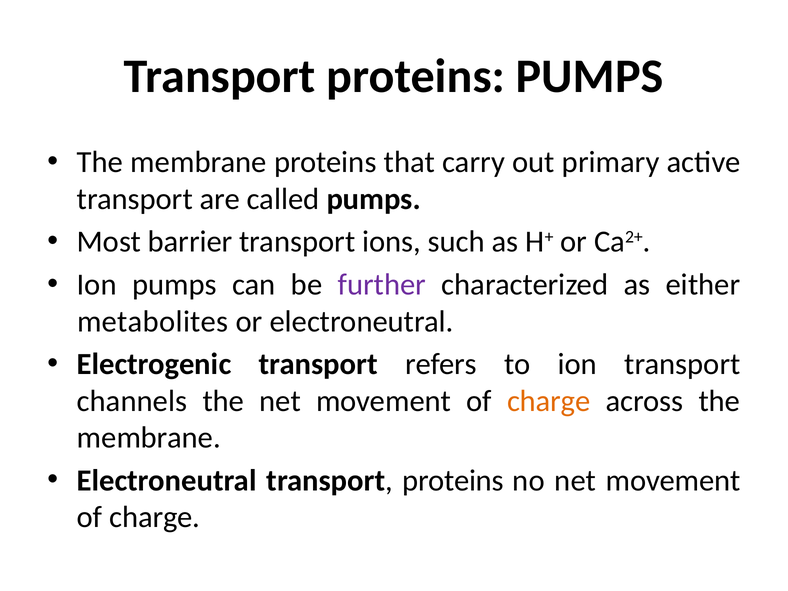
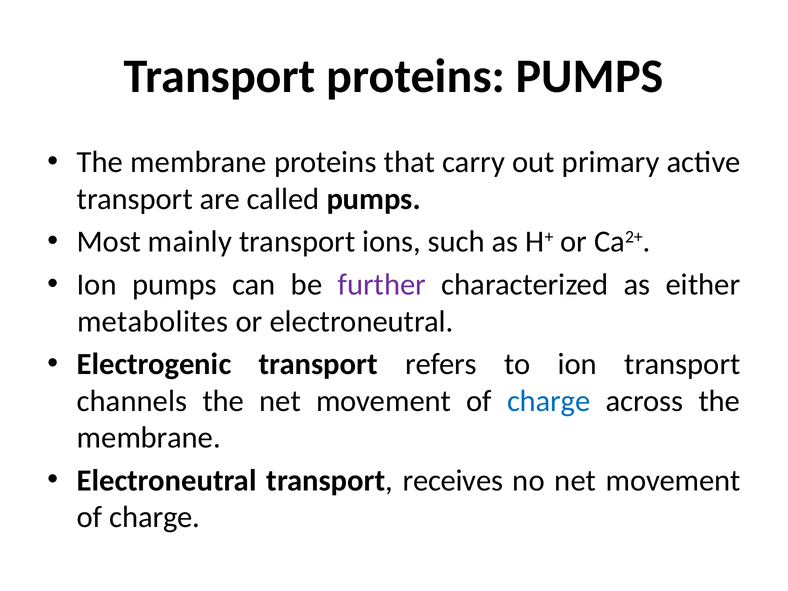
barrier: barrier -> mainly (190, 242)
charge colour: orange -> blue (549, 401)
Electroneutral transport proteins: proteins -> receives (453, 480)
